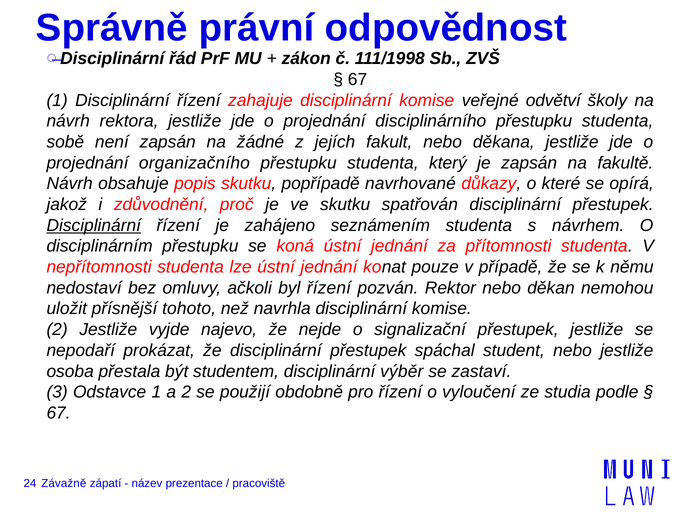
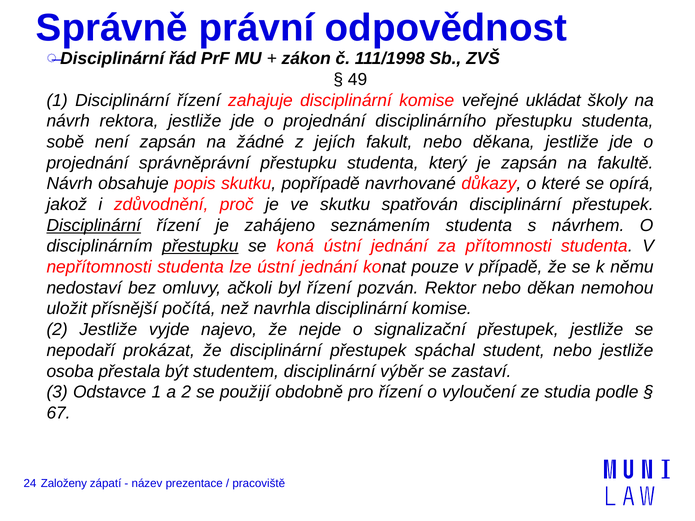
67: 67 -> 49 (358, 80)
odvětví: odvětví -> ukládat (553, 100)
organizačního: organizačního -> správněprávní (194, 163)
přestupku underline: none -> present (200, 246)
tohoto: tohoto -> počítá (189, 309)
Závažně: Závažně -> Založeny (64, 484)
